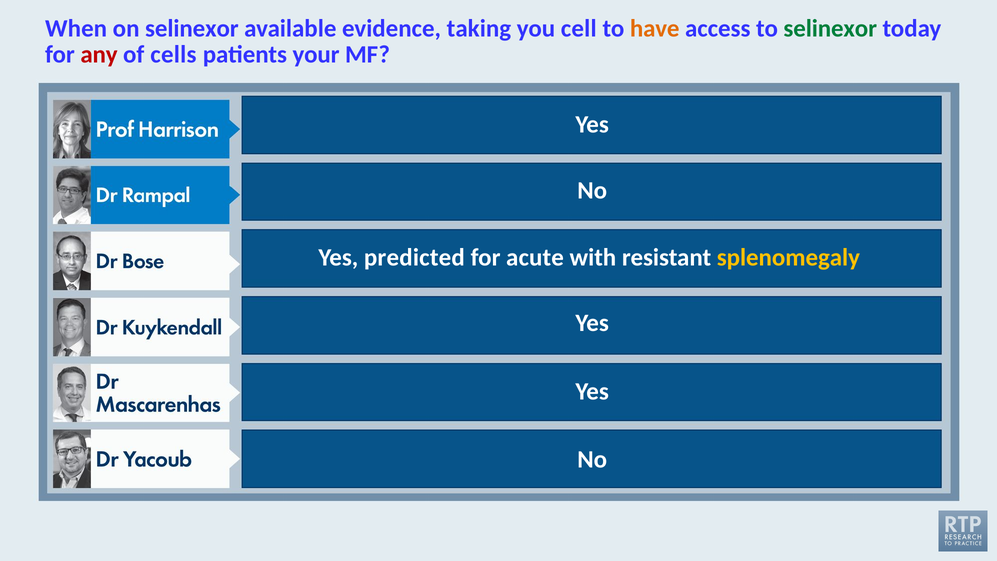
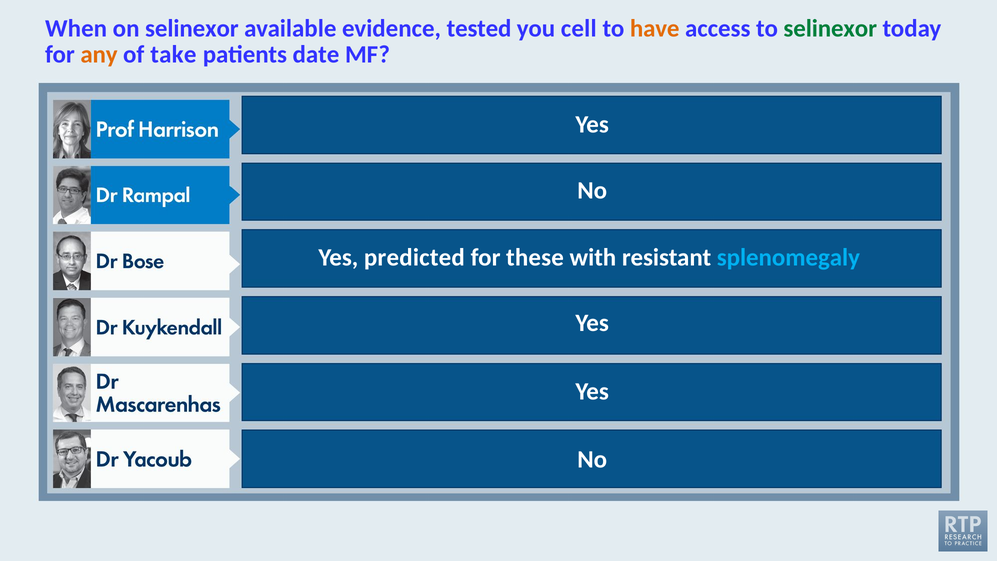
taking: taking -> tested (479, 28)
any colour: red -> orange (99, 55)
cells: cells -> take (173, 55)
your: your -> date (316, 55)
acute: acute -> these (535, 257)
splenomegaly colour: yellow -> light blue (788, 257)
